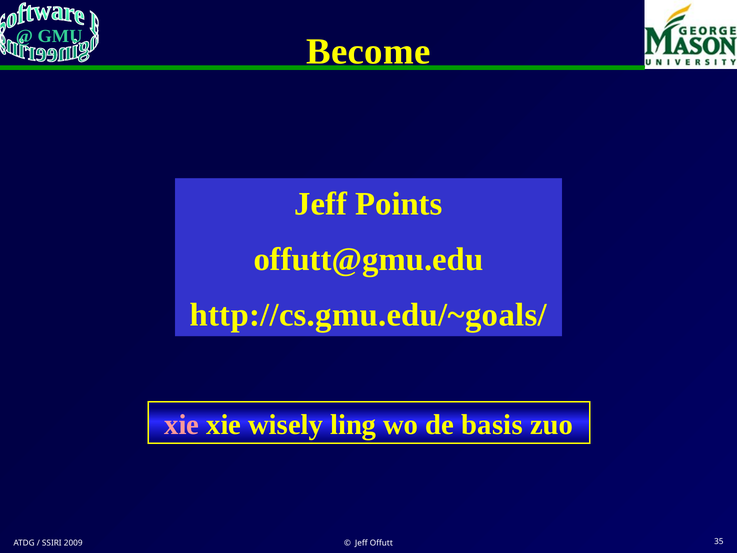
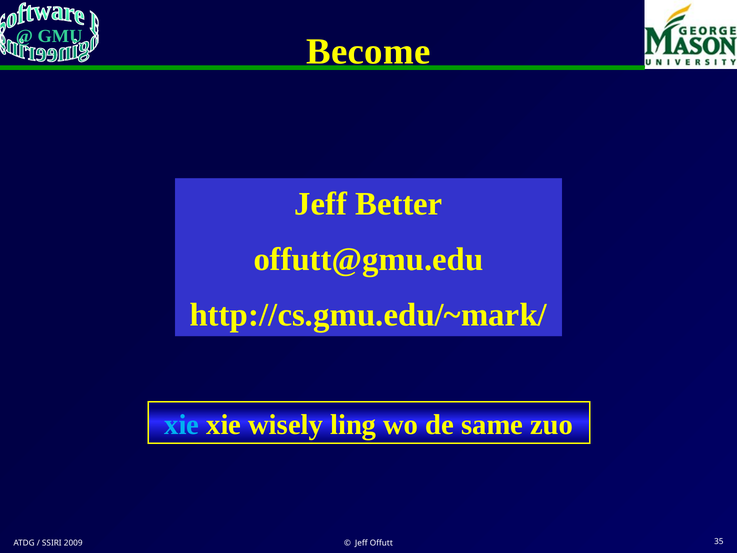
Points: Points -> Better (399, 204)
http://cs.gmu.edu/~goals/: http://cs.gmu.edu/~goals/ -> http://cs.gmu.edu/~mark/ (368, 315)
xie colour: pink -> light blue (182, 424)
basis: basis -> same (492, 424)
